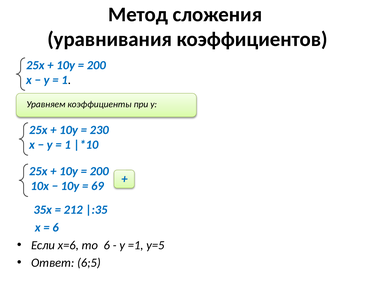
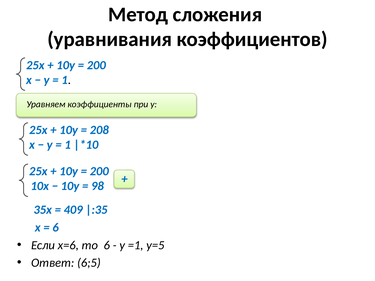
230: 230 -> 208 (99, 130)
69: 69 -> 98 (97, 186)
212: 212 -> 409 (73, 210)
